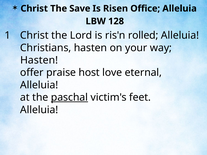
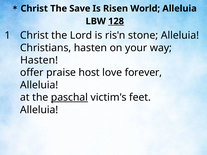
Office: Office -> World (145, 9)
128 underline: none -> present (116, 21)
rolled: rolled -> stone (143, 35)
eternal: eternal -> forever (143, 73)
